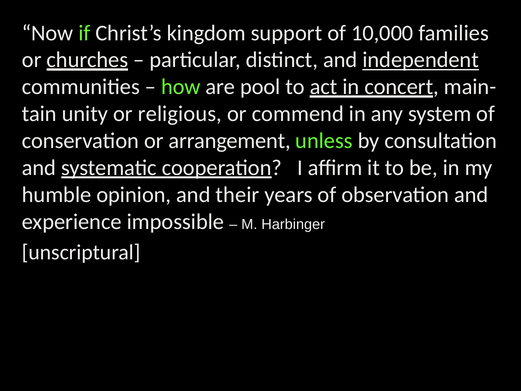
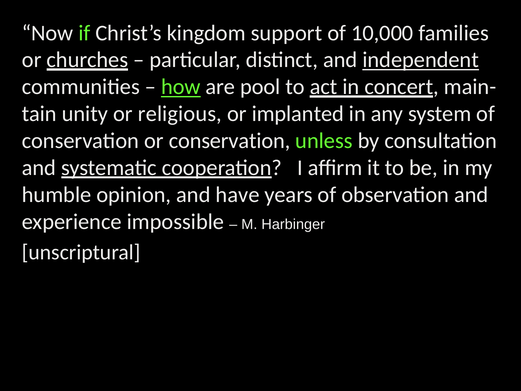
how underline: none -> present (181, 87)
commend: commend -> implanted (298, 114)
or arrangement: arrangement -> conservation (230, 141)
their: their -> have (238, 195)
